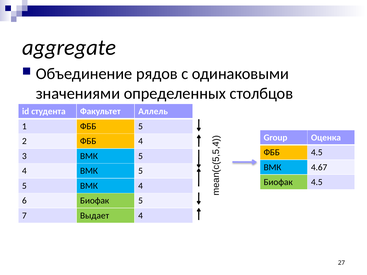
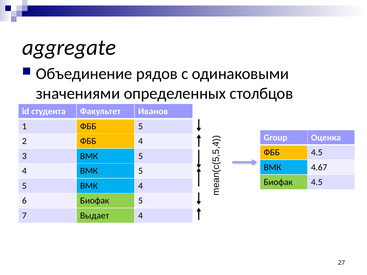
Аллель: Аллель -> Иванов (153, 112)
